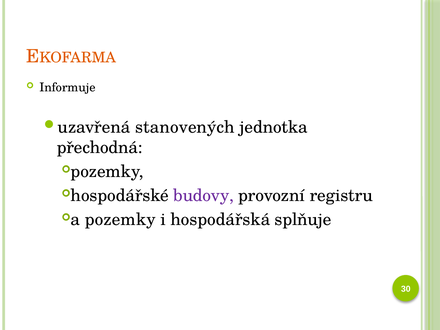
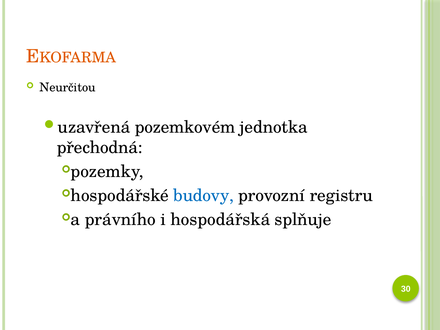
Informuje: Informuje -> Neurčitou (68, 87)
stanovených: stanovených -> pozemkovém (185, 127)
budovy colour: purple -> blue (204, 196)
pozemky: pozemky -> právního (120, 220)
